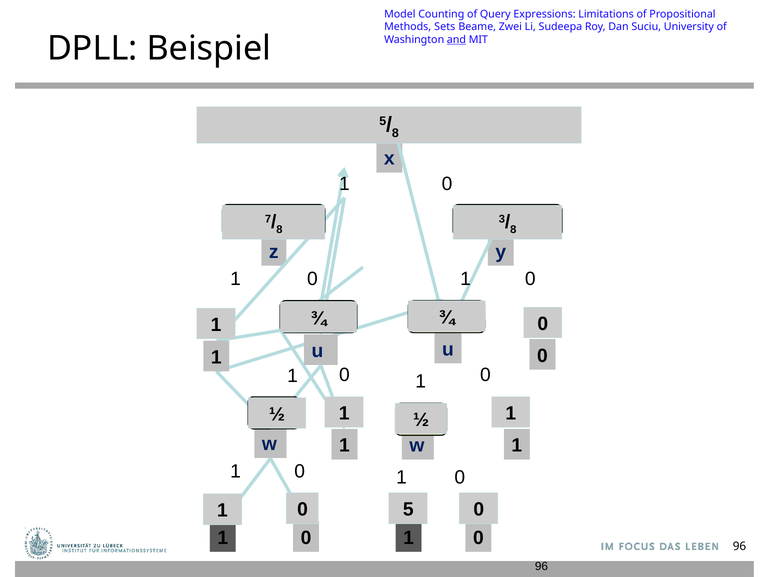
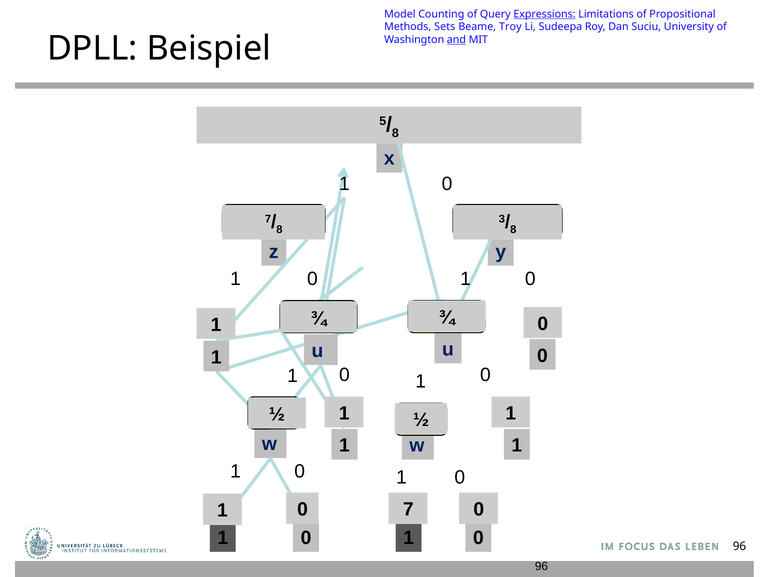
Expressions underline: none -> present (545, 14)
Zwei: Zwei -> Troy (510, 27)
5: 5 -> 7 (408, 509)
